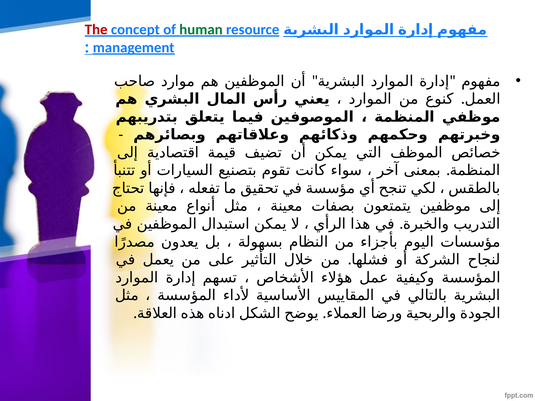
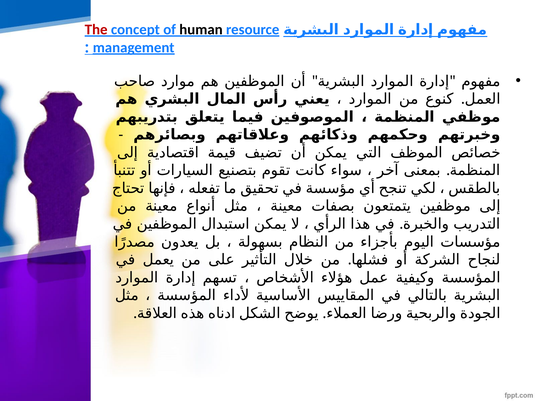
human colour: green -> black (201, 30)
